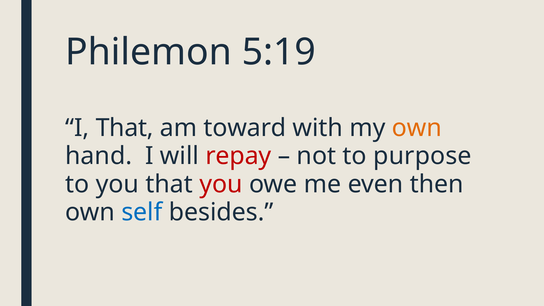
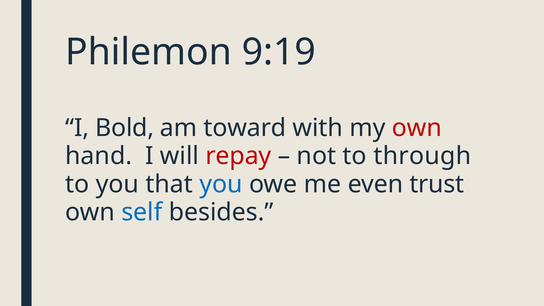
5:19: 5:19 -> 9:19 (279, 52)
I That: That -> Bold (125, 128)
own colour: orange -> red (417, 128)
purpose: purpose -> through (422, 156)
you colour: red -> blue (221, 184)
then: then -> trust (437, 184)
